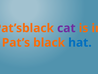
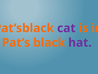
hat colour: blue -> purple (80, 42)
